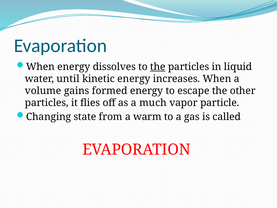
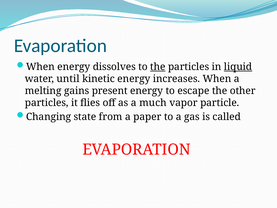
liquid underline: none -> present (238, 67)
volume: volume -> melting (43, 91)
formed: formed -> present (110, 91)
warm: warm -> paper (147, 117)
